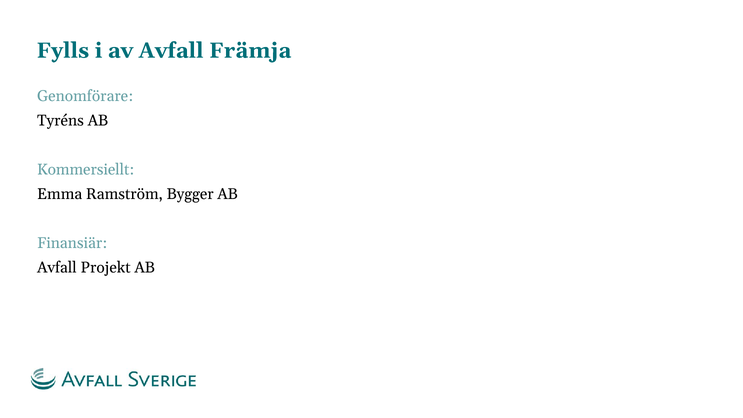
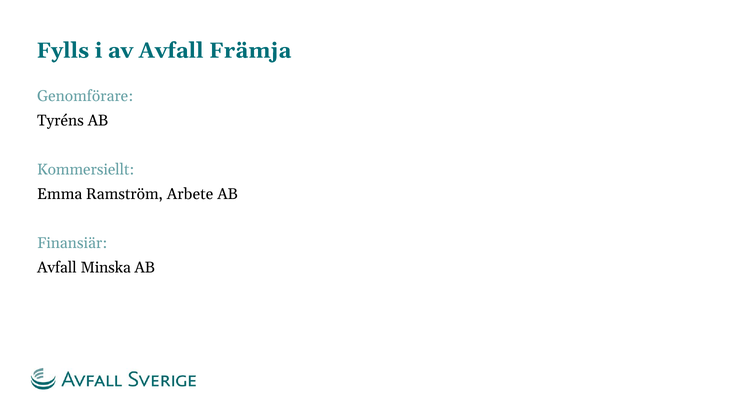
Bygger: Bygger -> Arbete (190, 194)
Projekt: Projekt -> Minska (106, 267)
